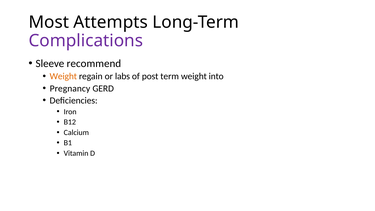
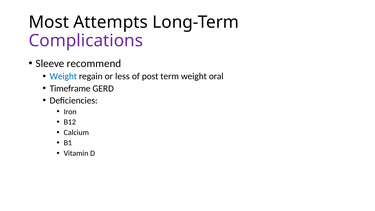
Weight colour: orange -> blue (63, 76)
labs: labs -> less (122, 76)
into: into -> oral (216, 76)
Pregnancy: Pregnancy -> Timeframe (70, 88)
